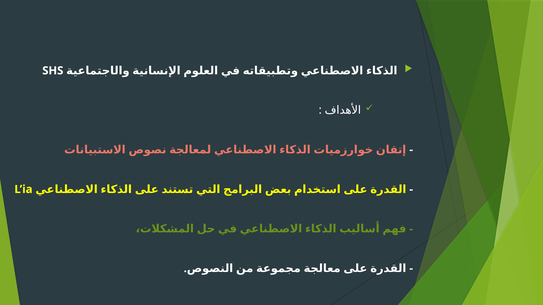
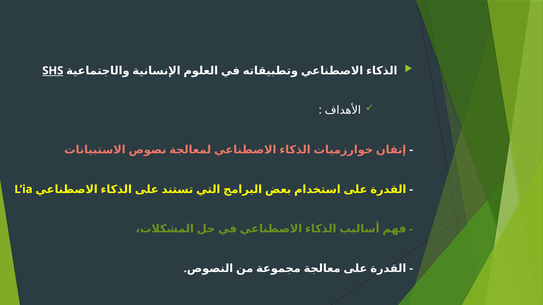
SHS underline: none -> present (53, 71)
